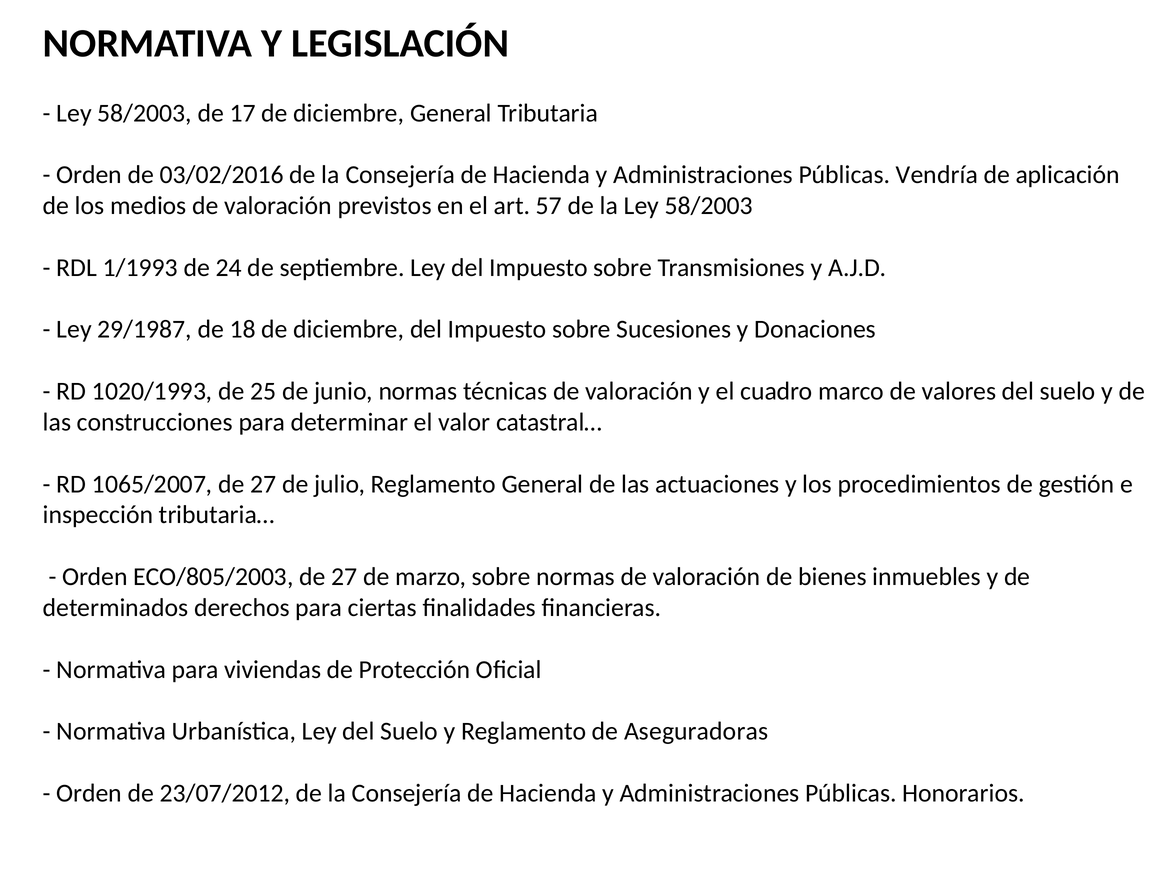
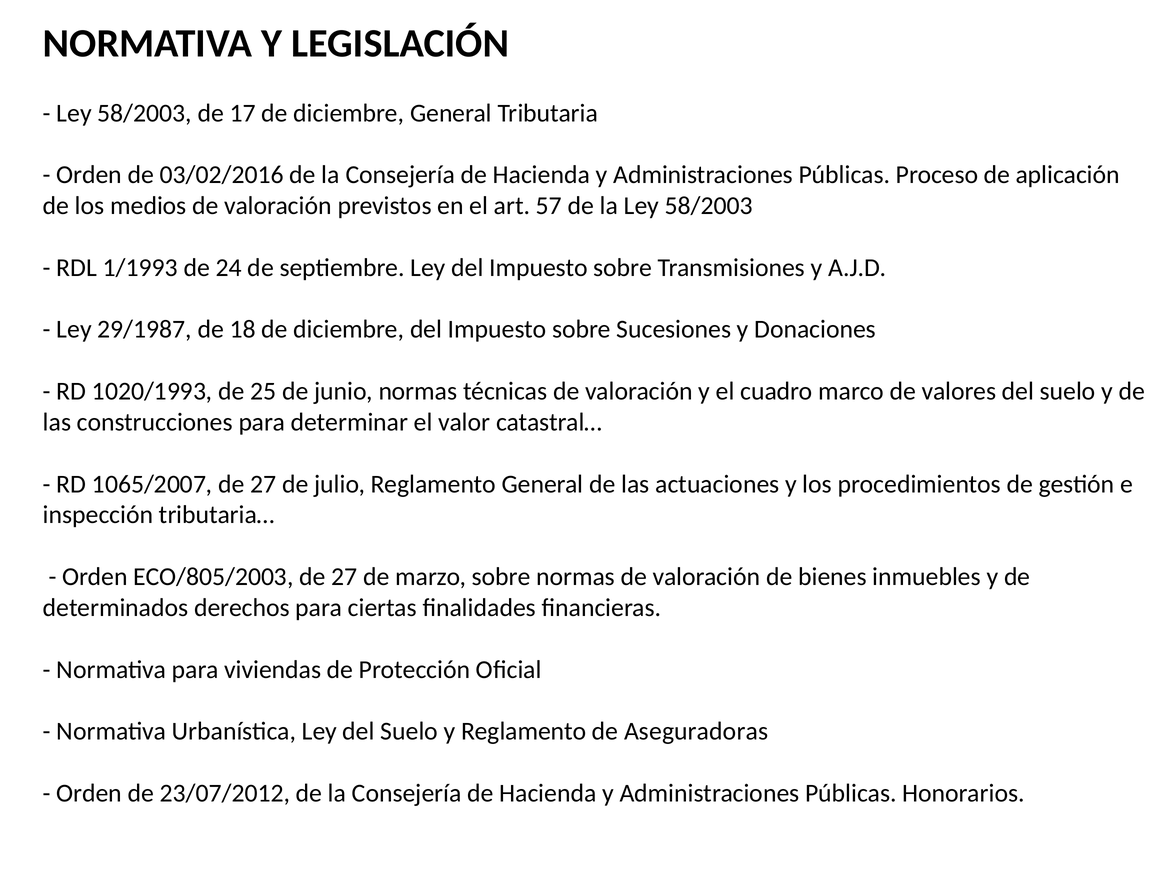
Vendría: Vendría -> Proceso (937, 175)
